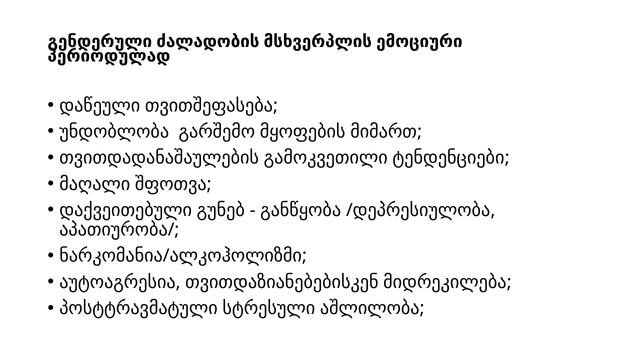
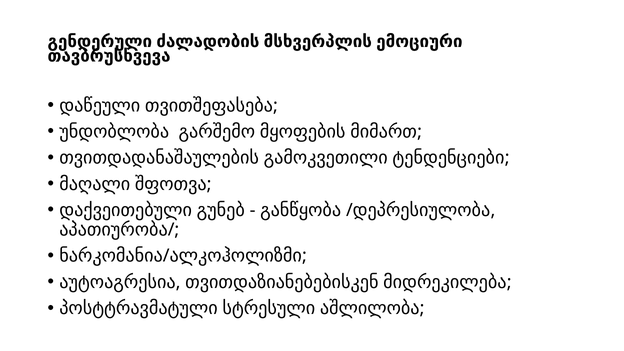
პერიოდულად: პერიოდულად -> თავბრუსხვევა (109, 56)
